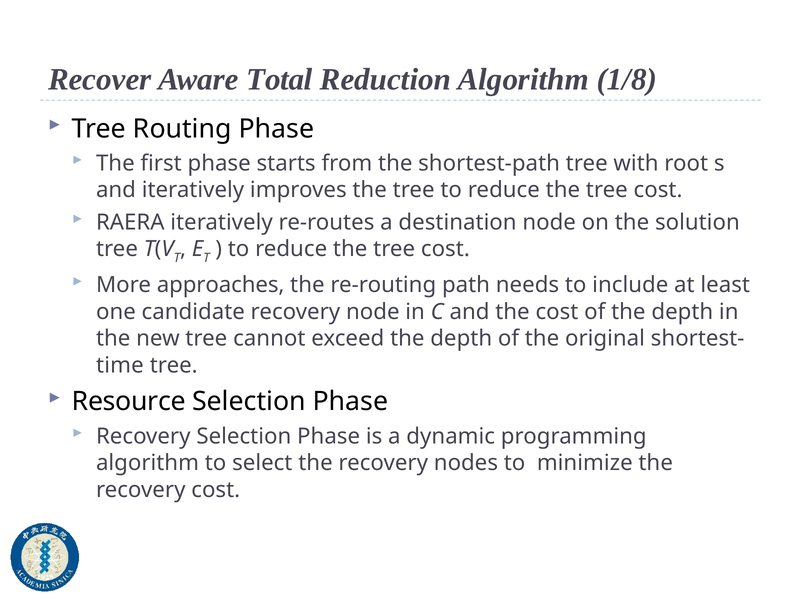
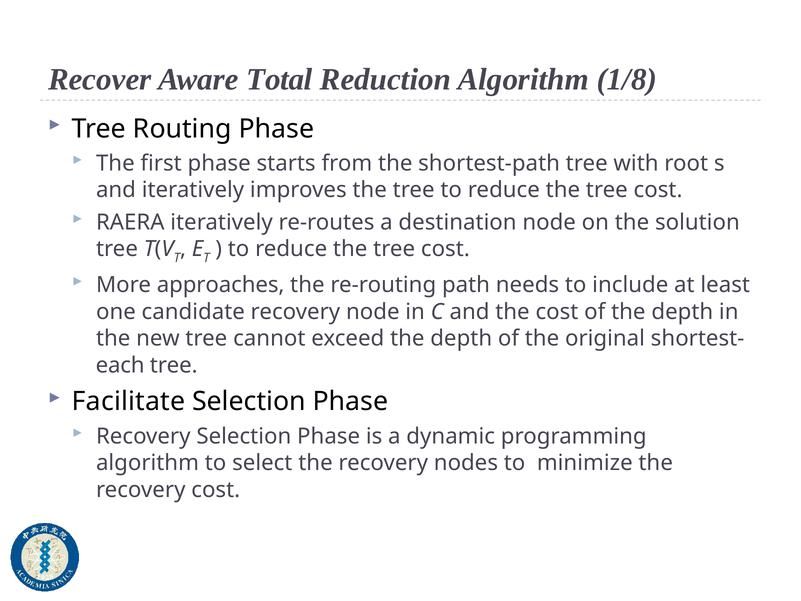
time: time -> each (120, 365)
Resource: Resource -> Facilitate (129, 401)
